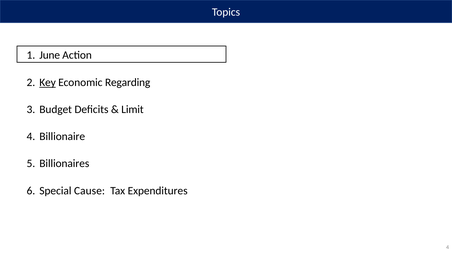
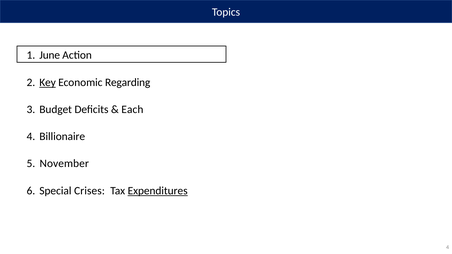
Limit: Limit -> Each (132, 110)
Billionaires: Billionaires -> November (64, 164)
Cause: Cause -> Crises (90, 191)
Expenditures underline: none -> present (158, 191)
